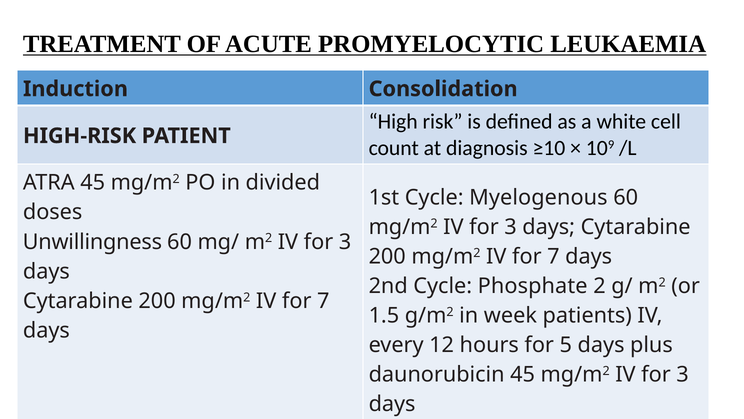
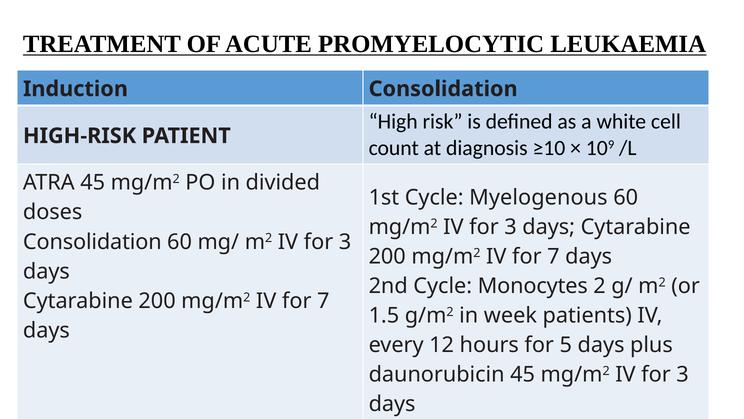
Unwillingness: Unwillingness -> Consolidation (92, 242)
Phosphate: Phosphate -> Monocytes (533, 286)
